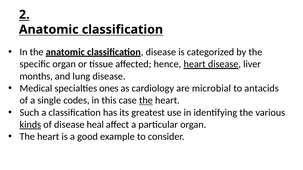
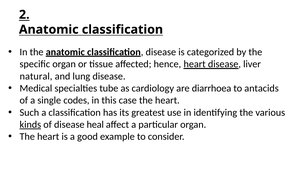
months: months -> natural (36, 76)
ones: ones -> tube (109, 88)
microbial: microbial -> diarrhoea (212, 88)
the underline: present -> none (146, 101)
